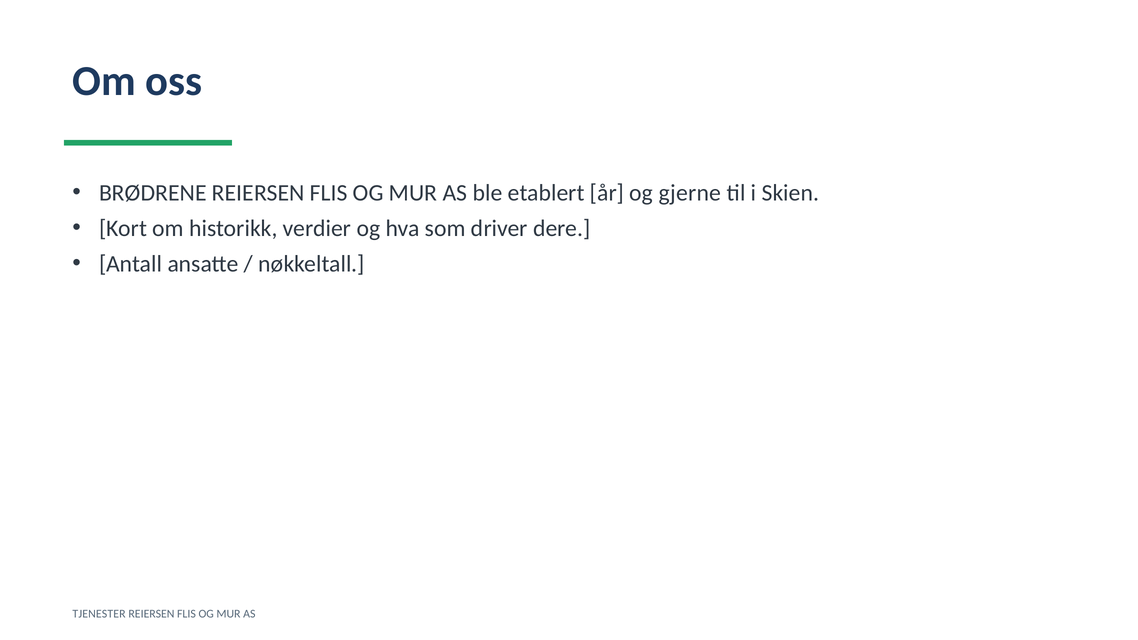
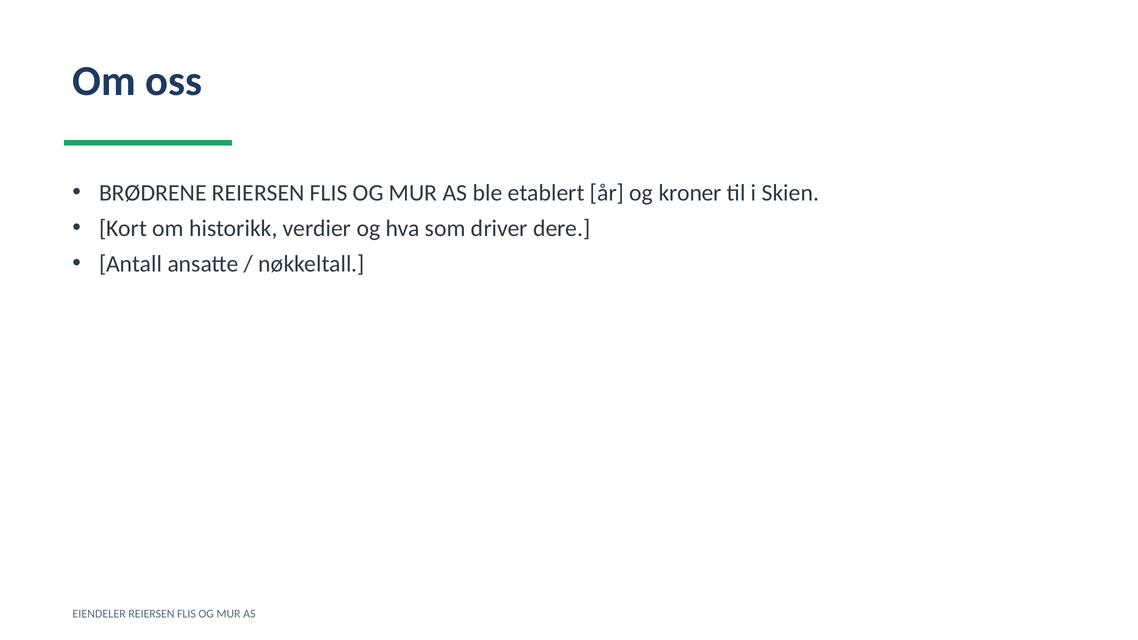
gjerne: gjerne -> kroner (690, 193)
TJENESTER: TJENESTER -> EIENDELER (99, 614)
